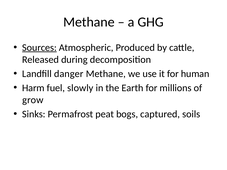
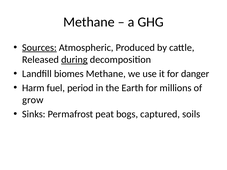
during underline: none -> present (74, 60)
danger: danger -> biomes (69, 74)
human: human -> danger (195, 74)
slowly: slowly -> period (80, 88)
